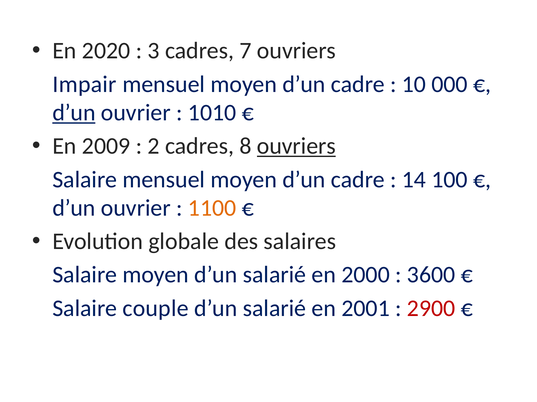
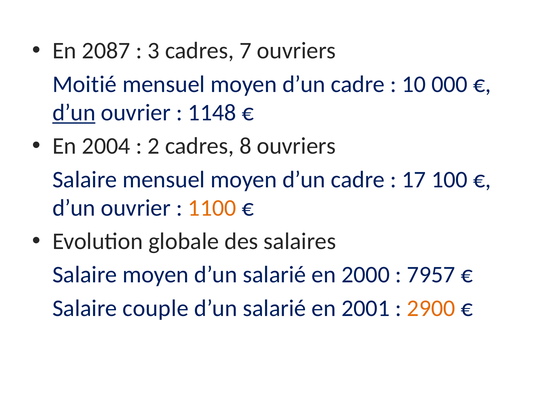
2020: 2020 -> 2087 (106, 51)
Impair: Impair -> Moitié (85, 84)
1010: 1010 -> 1148 (212, 113)
2009: 2009 -> 2004 (106, 146)
ouvriers underline: present -> none (296, 146)
14: 14 -> 17 (414, 180)
3600: 3600 -> 7957 (431, 275)
2900 colour: red -> orange (431, 309)
